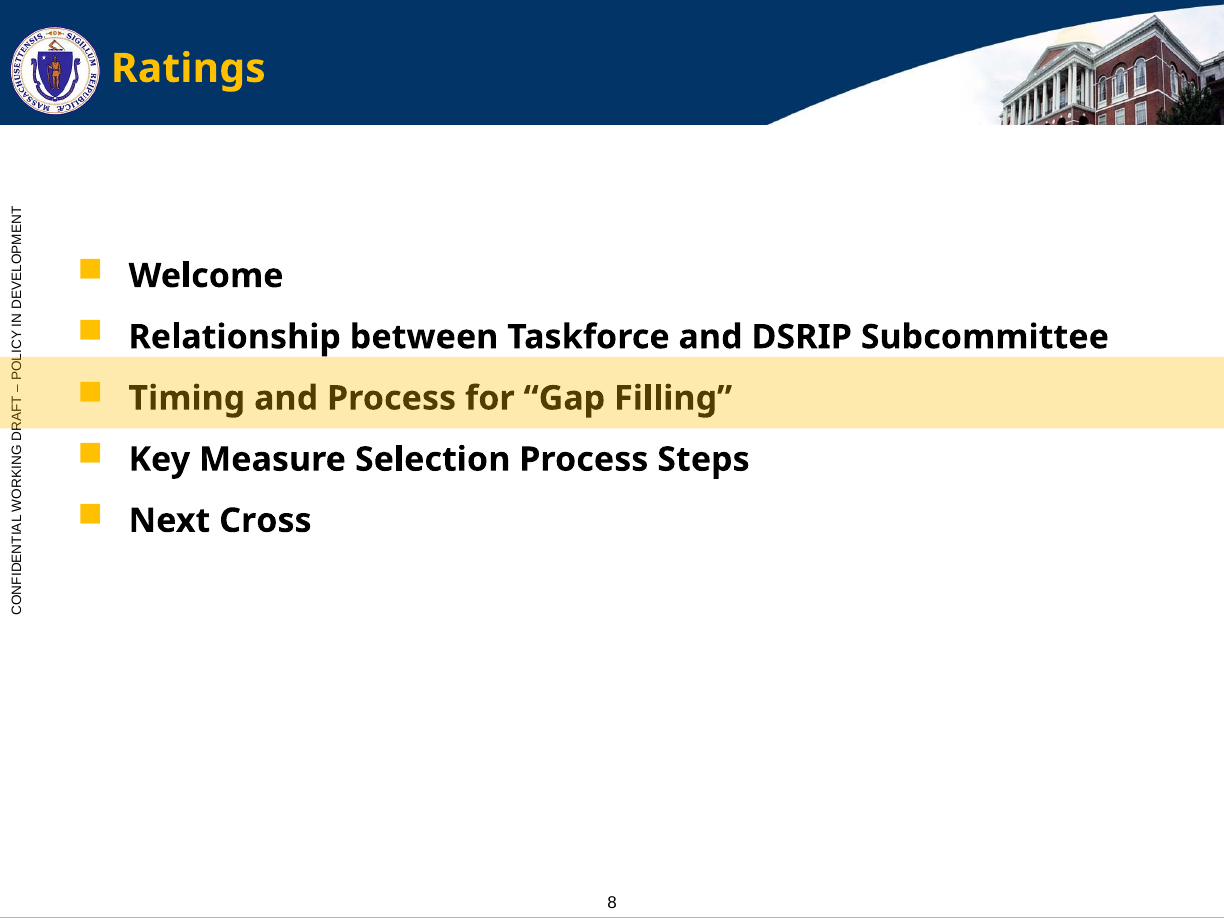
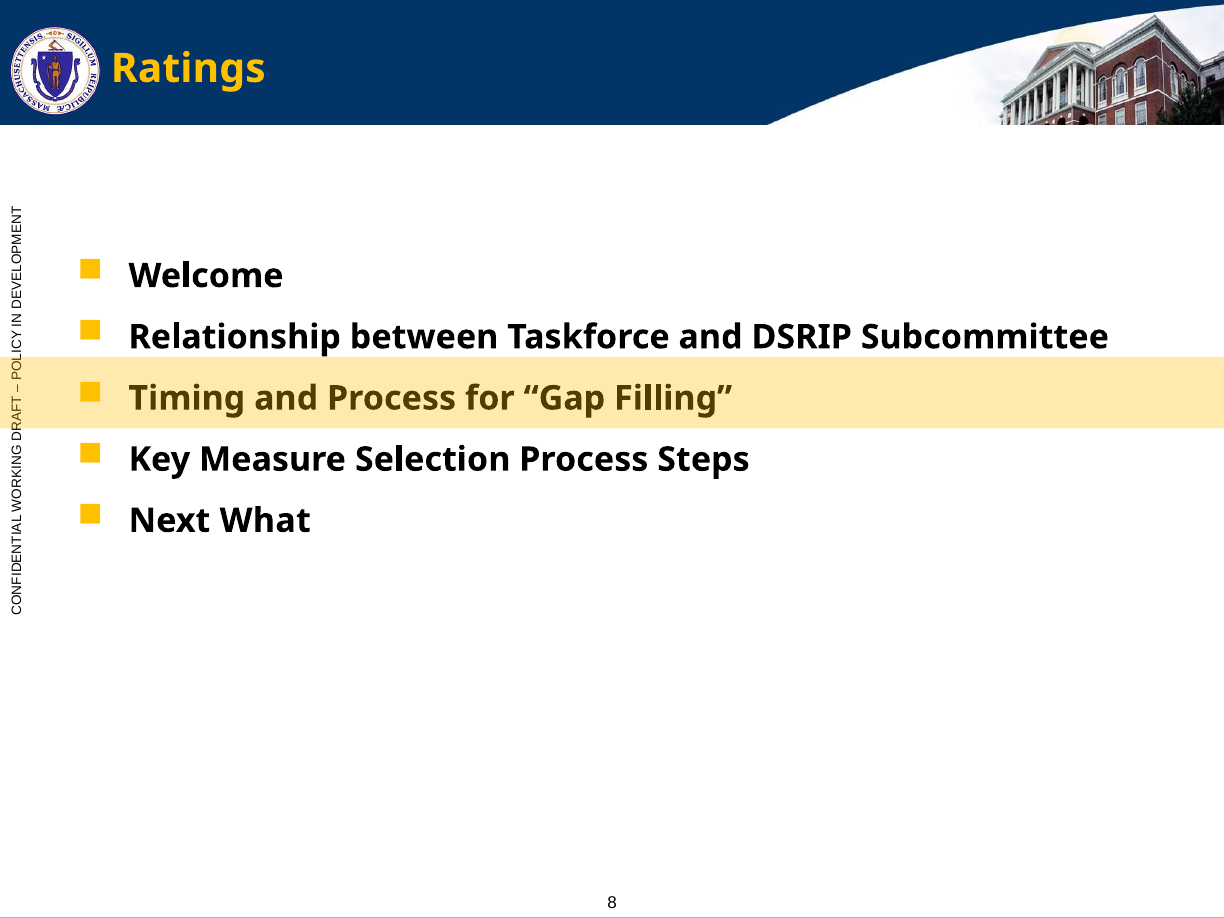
Cross: Cross -> What (265, 521)
